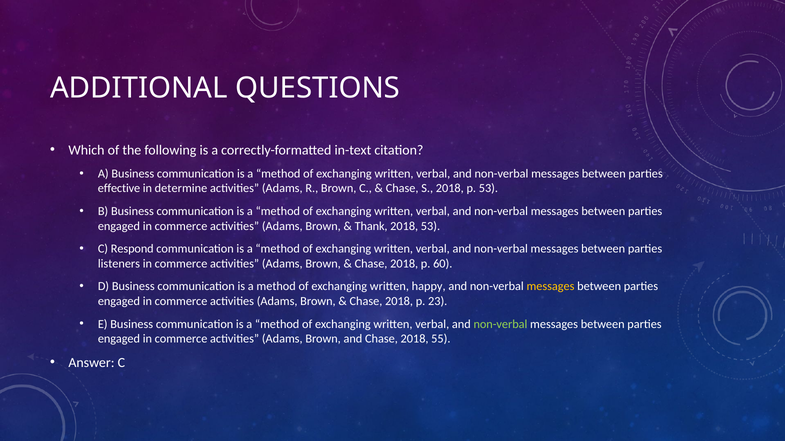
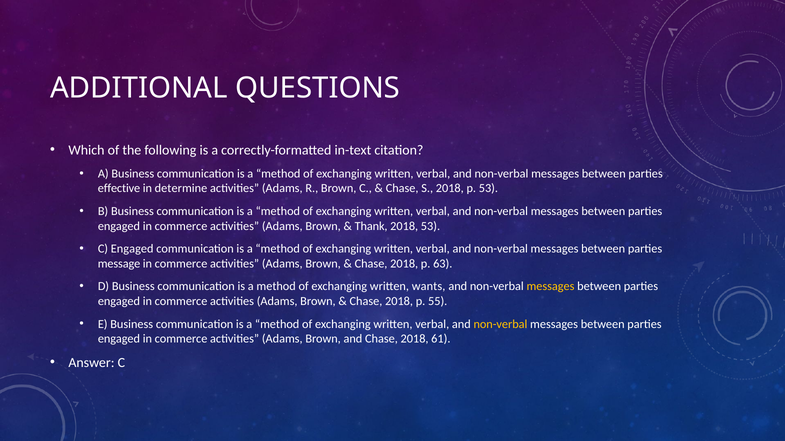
C Respond: Respond -> Engaged (132, 249)
listeners: listeners -> message (119, 264)
60: 60 -> 63 (443, 264)
happy: happy -> wants (429, 287)
23: 23 -> 55 (438, 301)
non-verbal colour: light green -> yellow (500, 324)
55: 55 -> 61 (441, 339)
